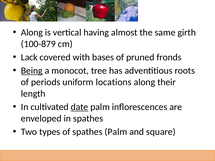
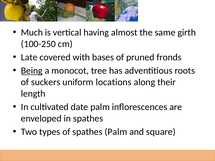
Along: Along -> Much (32, 33)
100-879: 100-879 -> 100-250 (38, 44)
Lack: Lack -> Late (29, 57)
periods: periods -> suckers (46, 82)
date underline: present -> none (80, 107)
